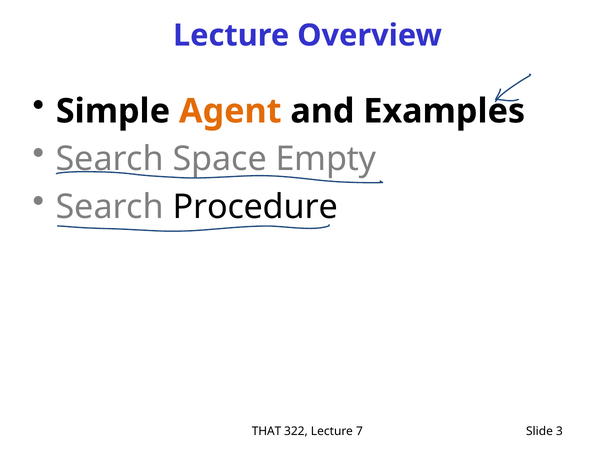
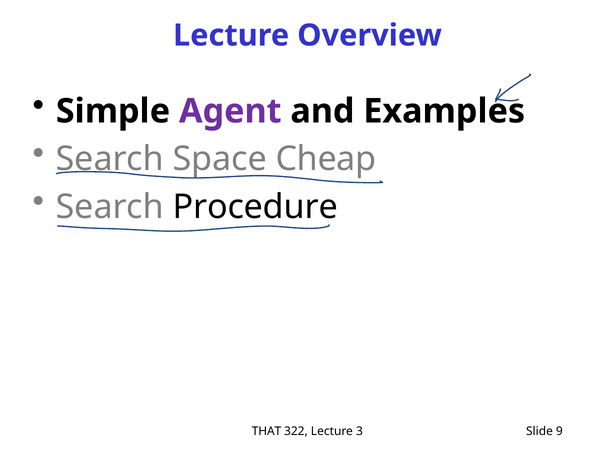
Agent colour: orange -> purple (230, 111)
Empty: Empty -> Cheap (326, 159)
7: 7 -> 3 (359, 431)
3: 3 -> 9 (559, 431)
